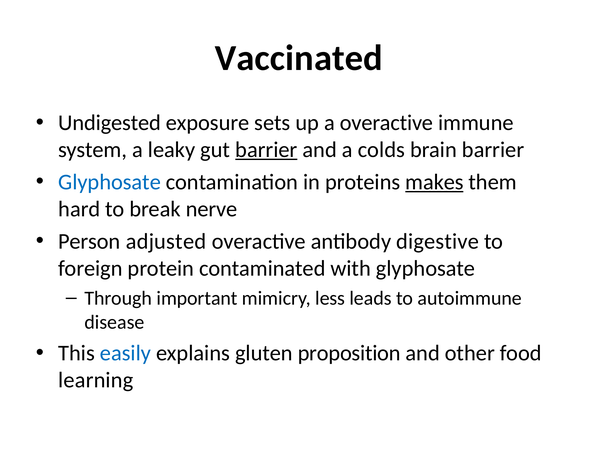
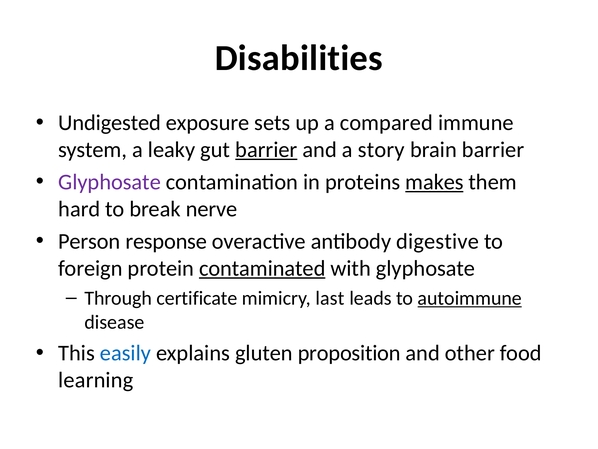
Vaccinated: Vaccinated -> Disabilities (299, 58)
a overactive: overactive -> compared (386, 123)
colds: colds -> story (381, 150)
Glyphosate colour: blue -> purple (110, 182)
adjusted: adjusted -> response (166, 241)
contaminated underline: none -> present (262, 268)
important: important -> certificate (197, 298)
less: less -> last (330, 298)
autoimmune underline: none -> present (470, 298)
